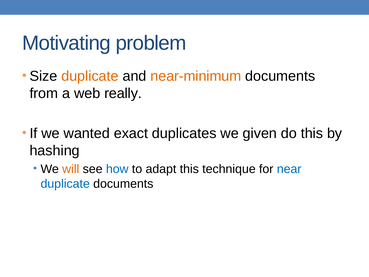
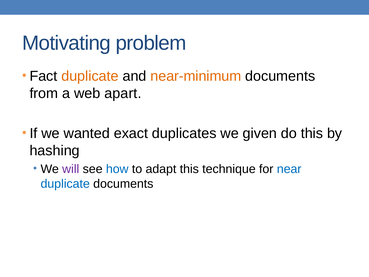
Size: Size -> Fact (43, 76)
really: really -> apart (123, 93)
will colour: orange -> purple (71, 169)
